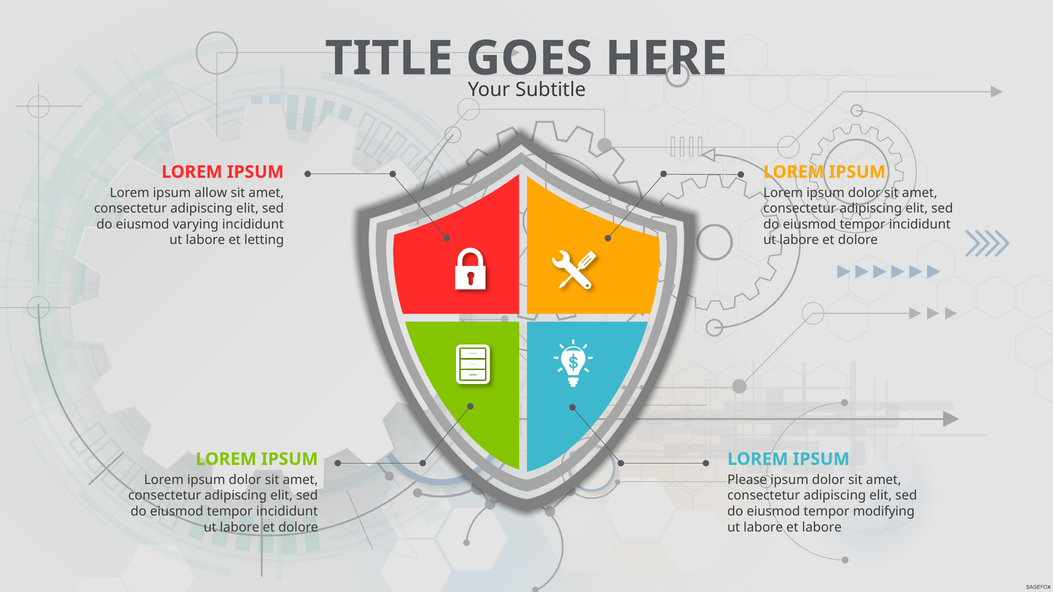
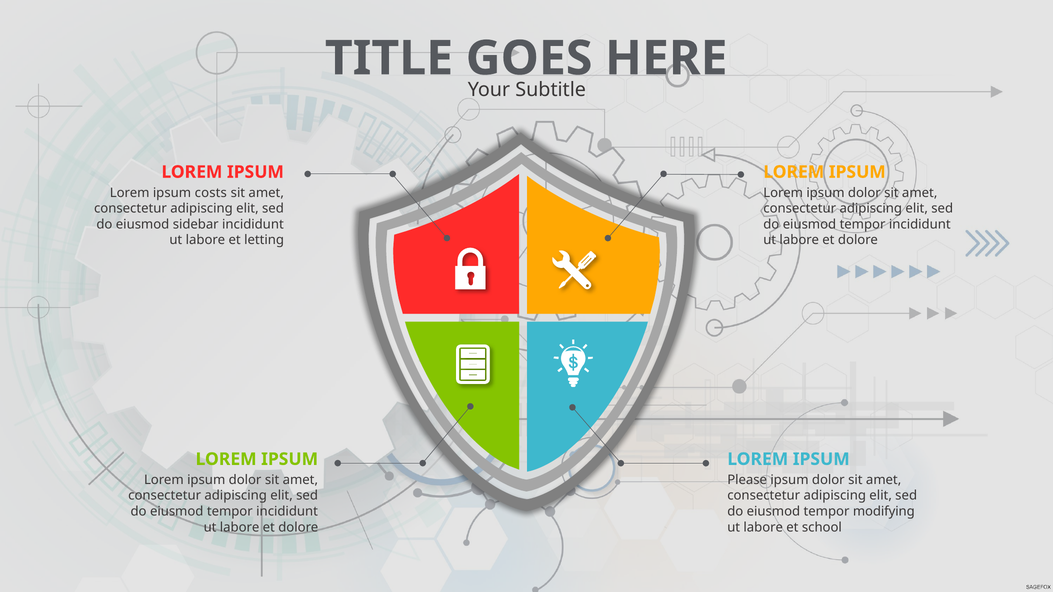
allow: allow -> costs (211, 193)
varying: varying -> sidebar (196, 224)
et labore: labore -> school (822, 527)
